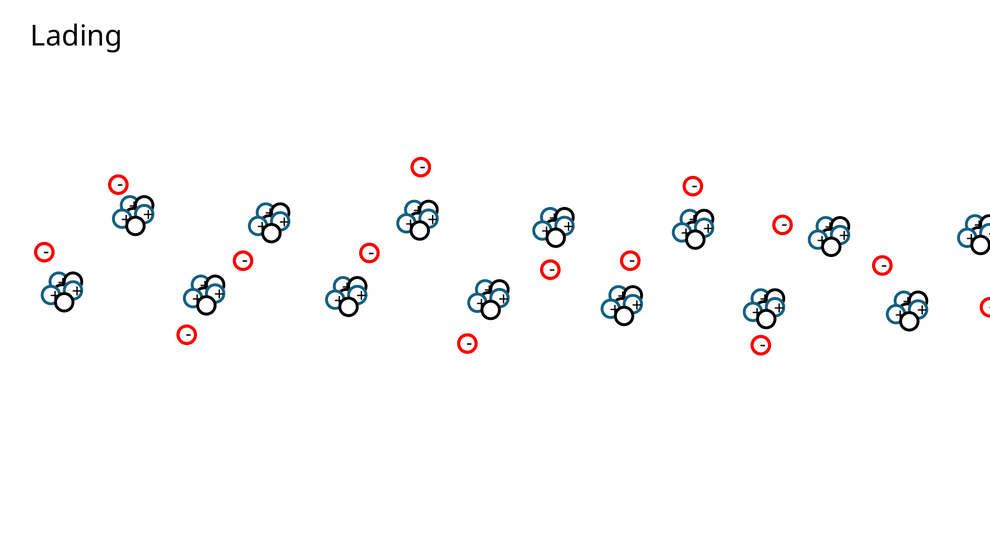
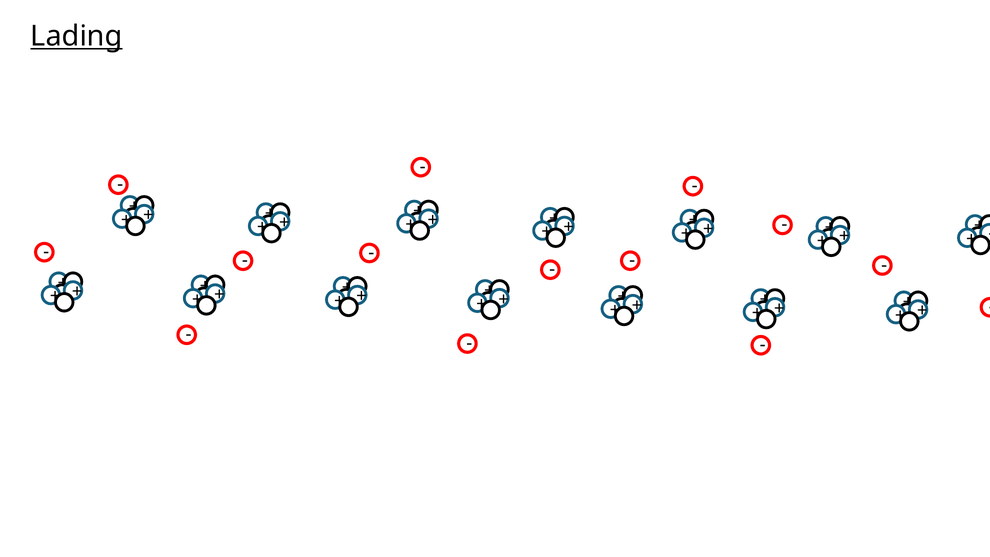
Lading underline: none -> present (77, 36)
